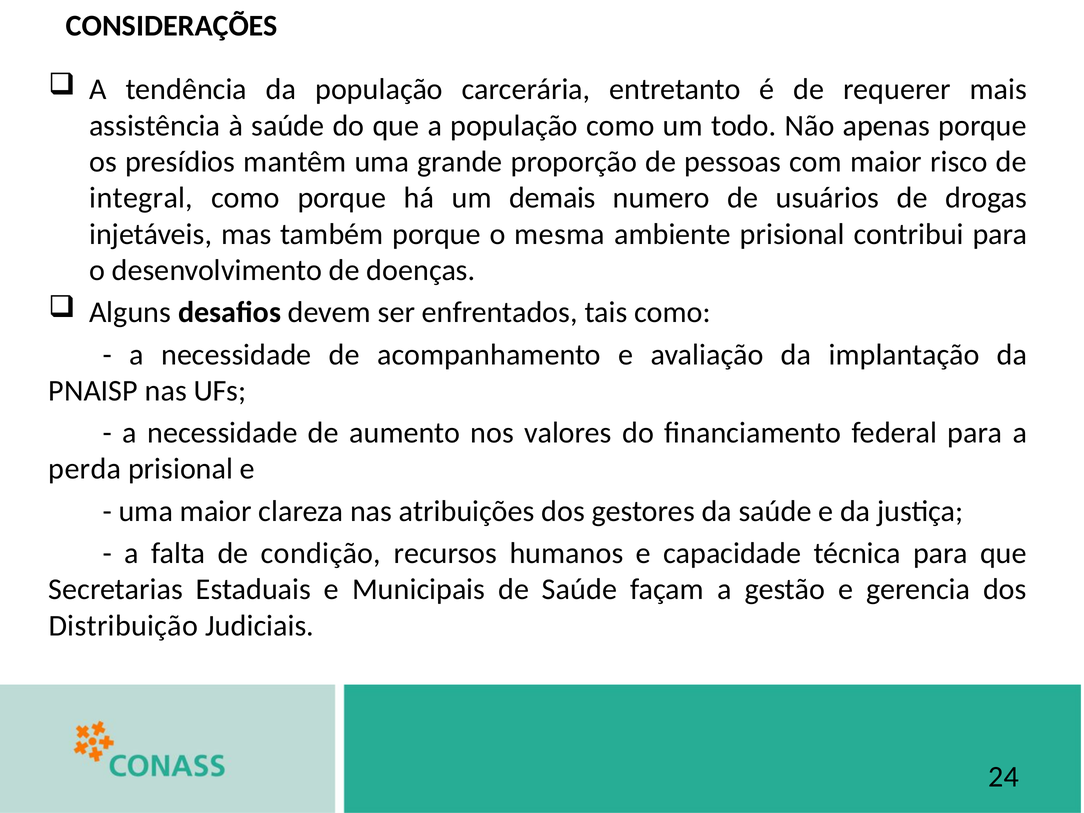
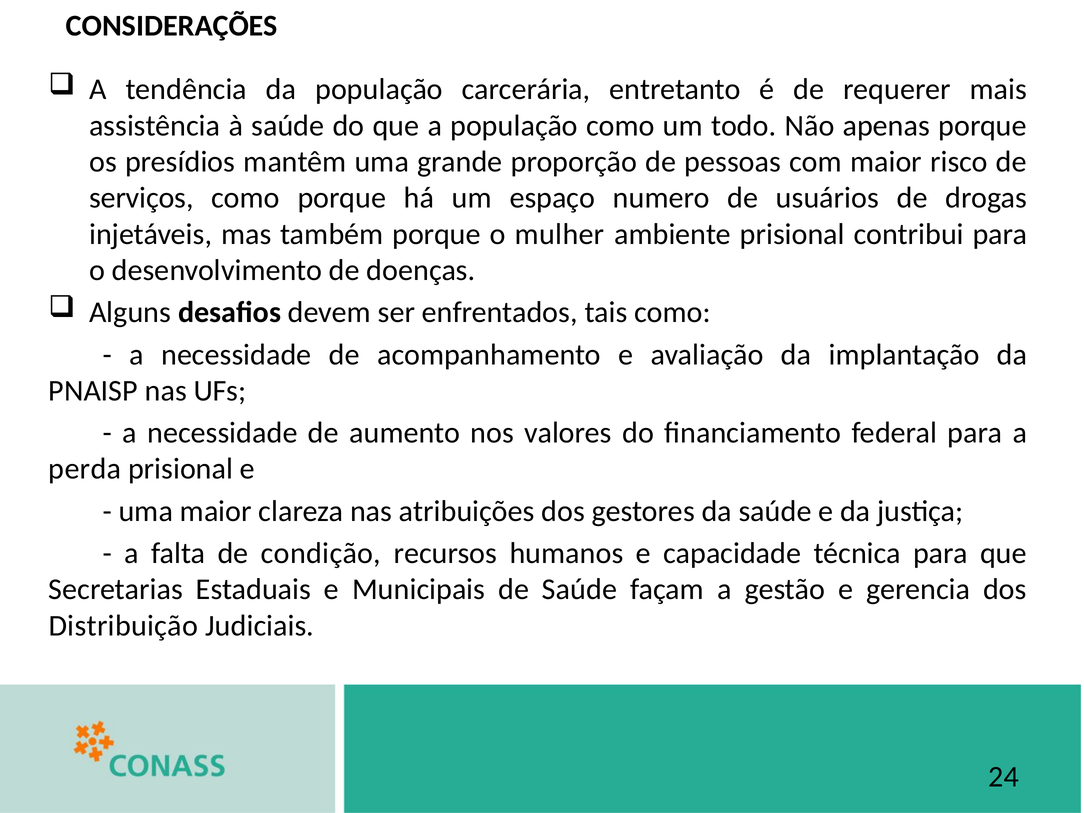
integral: integral -> serviços (141, 198)
demais: demais -> espaço (552, 198)
mesma: mesma -> mulher (560, 234)
